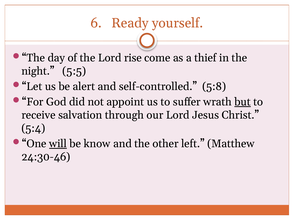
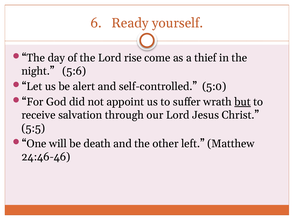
5:5: 5:5 -> 5:6 (74, 71)
5:8: 5:8 -> 5:0 (214, 87)
5:4: 5:4 -> 5:5 (33, 129)
will underline: present -> none (58, 144)
know: know -> death (97, 144)
24:30-46: 24:30-46 -> 24:46-46 (46, 157)
